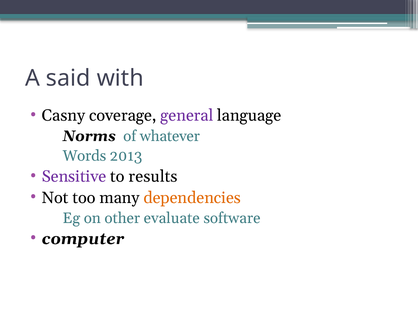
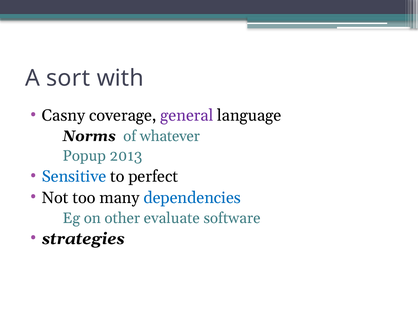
said: said -> sort (68, 78)
Words: Words -> Popup (84, 156)
Sensitive colour: purple -> blue (74, 177)
results: results -> perfect (153, 177)
dependencies colour: orange -> blue (192, 198)
computer: computer -> strategies (83, 239)
